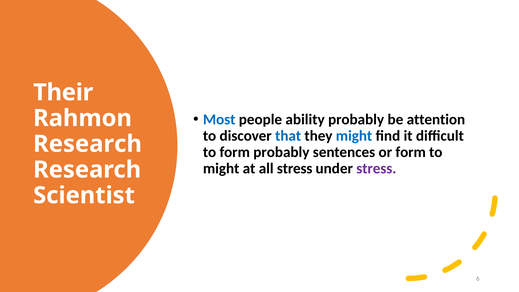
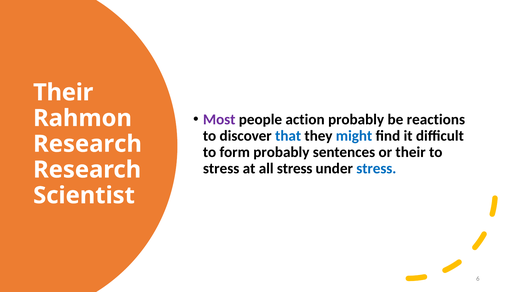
Most colour: blue -> purple (219, 119)
ability: ability -> action (305, 119)
attention: attention -> reactions (436, 119)
or form: form -> their (411, 152)
might: might -> stress (221, 168)
stress colour: purple -> blue (376, 168)
